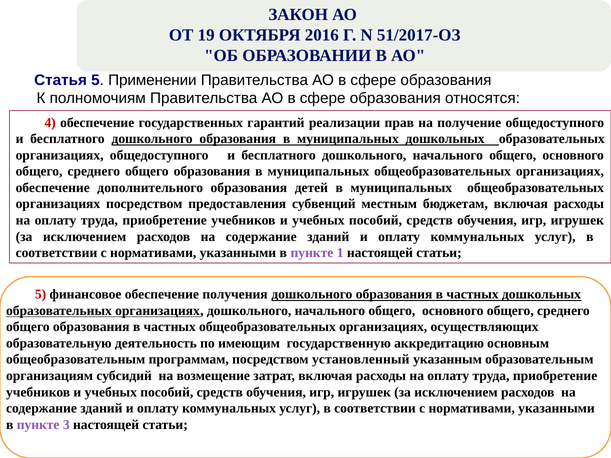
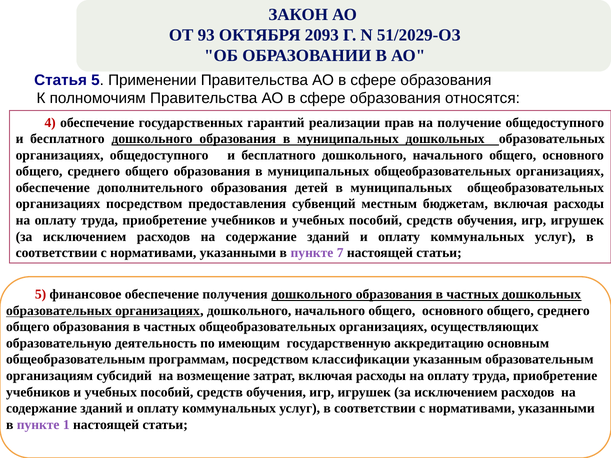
19: 19 -> 93 (206, 35)
2016: 2016 -> 2093 (322, 35)
51/2017-ОЗ: 51/2017-ОЗ -> 51/2029-ОЗ (419, 35)
1: 1 -> 7 (340, 253)
установленный: установленный -> классификации (361, 360)
3: 3 -> 1 (66, 425)
